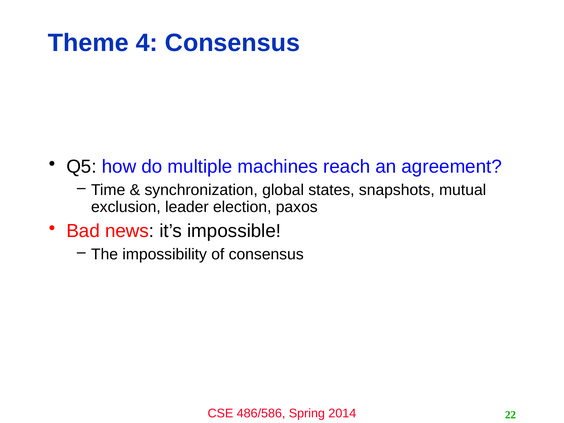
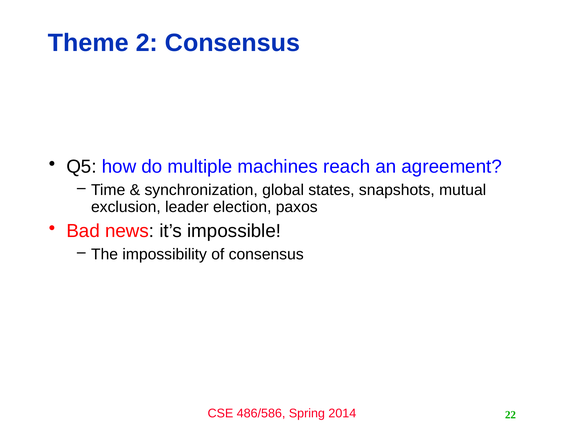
4: 4 -> 2 (147, 43)
